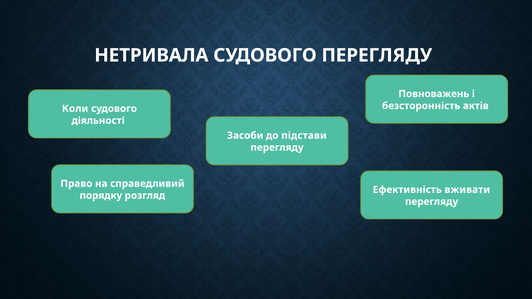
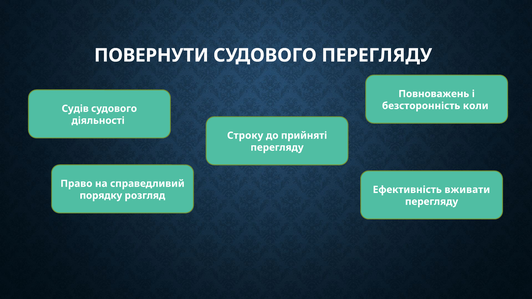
НЕТРИВАЛА: НЕТРИВАЛА -> ПОВЕРНУТИ (151, 55)
актів: актів -> коли (476, 106)
Коли: Коли -> Судів (75, 109)
Засоби: Засоби -> Строку (245, 136)
підстави: підстави -> прийняті (304, 136)
